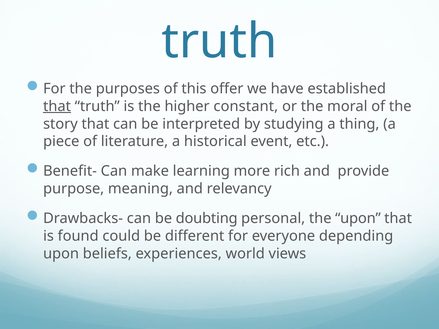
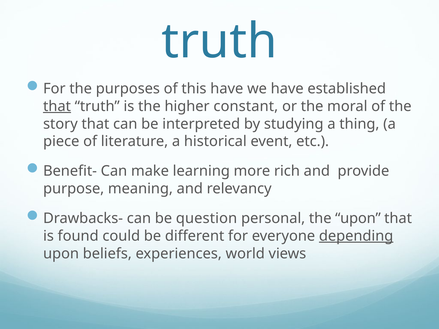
this offer: offer -> have (227, 89)
doubting: doubting -> question (207, 219)
depending underline: none -> present (356, 236)
